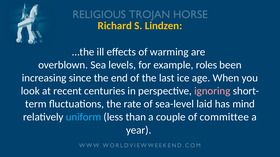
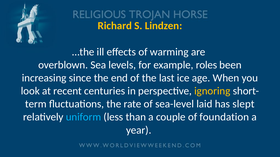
ignoring colour: pink -> yellow (212, 91)
mind: mind -> slept (244, 104)
committee: committee -> foundation (224, 117)
